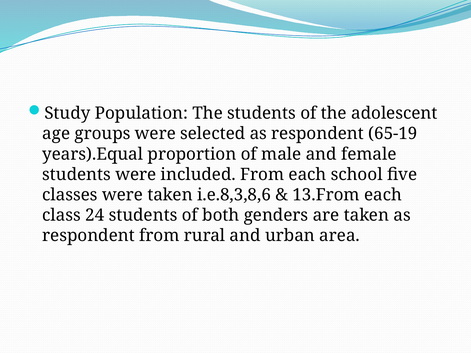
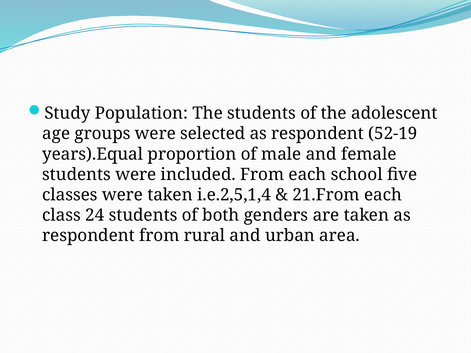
65-19: 65-19 -> 52-19 (393, 134)
i.e.8,3,8,6: i.e.8,3,8,6 -> i.e.2,5,1,4 (234, 195)
13.From: 13.From -> 21.From (326, 195)
